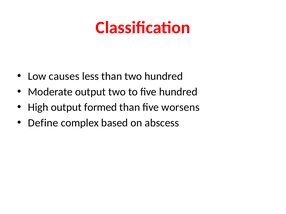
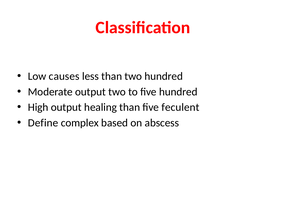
formed: formed -> healing (101, 108)
worsens: worsens -> feculent (181, 108)
